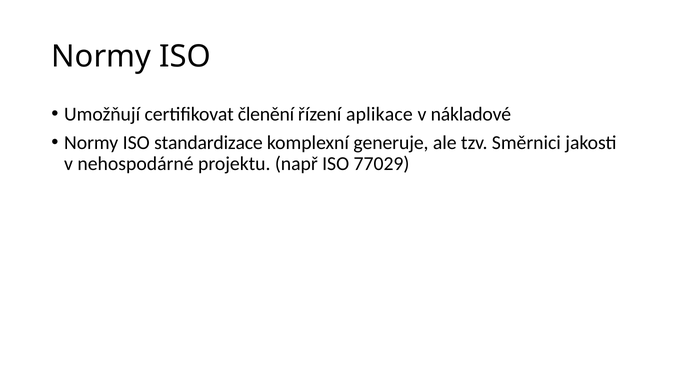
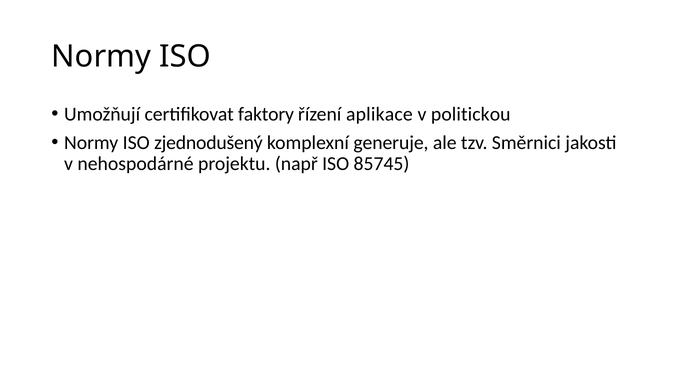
členění: členění -> faktory (266, 114)
nákladové: nákladové -> politickou (471, 114)
standardizace: standardizace -> zjednodušený (208, 142)
77029: 77029 -> 85745 (382, 164)
